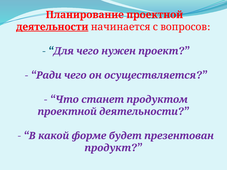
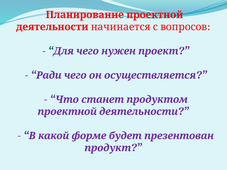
деятельности underline: present -> none (52, 27)
